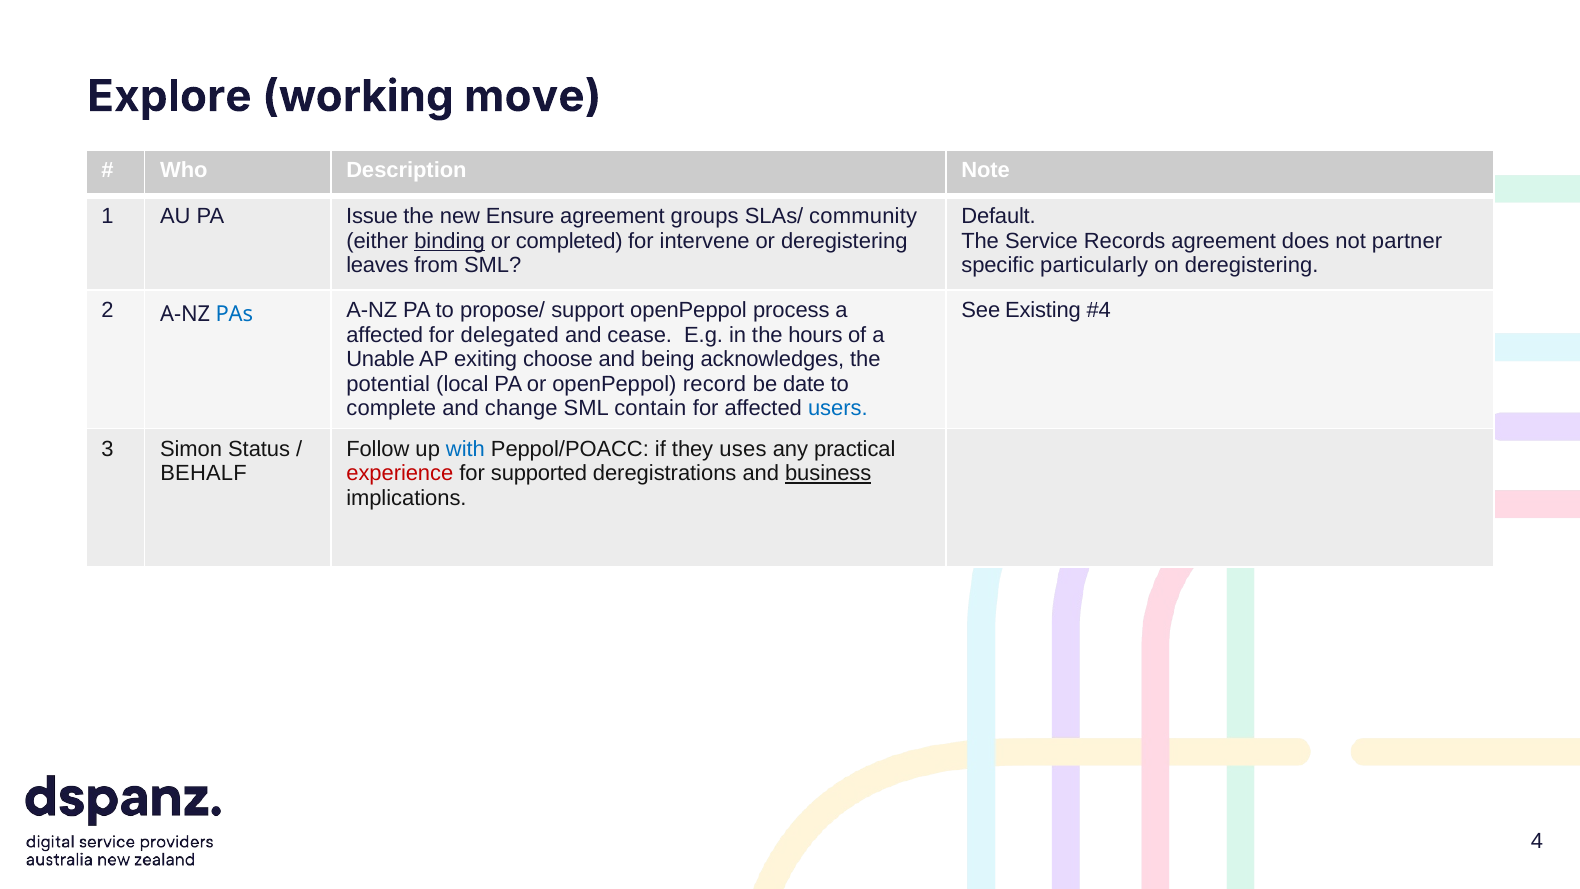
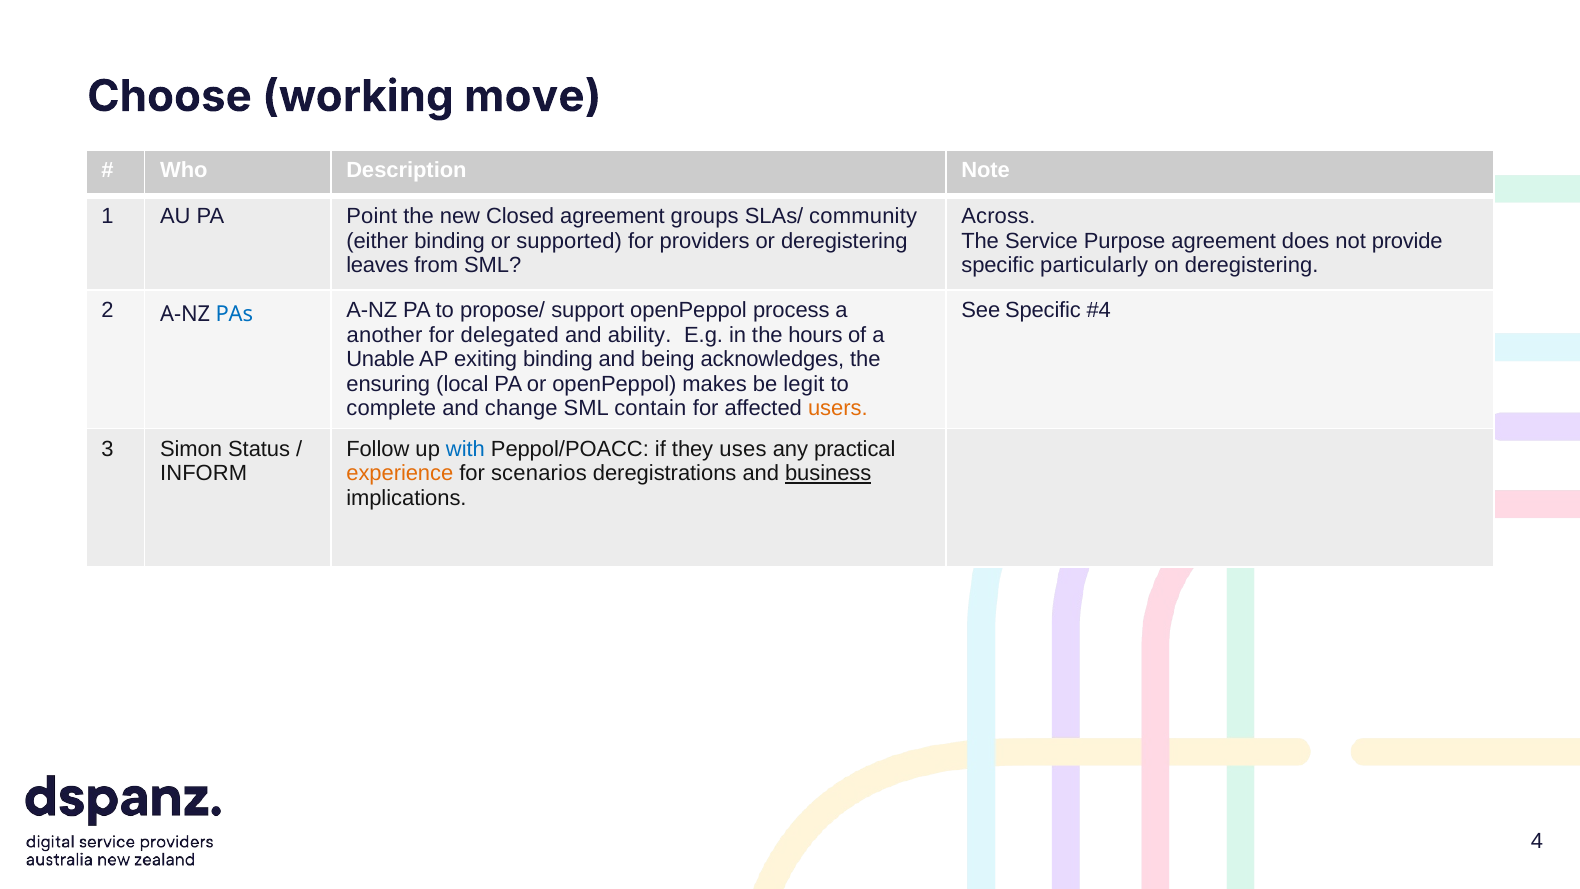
Explore: Explore -> Choose (169, 96)
Issue: Issue -> Point (372, 216)
Ensure: Ensure -> Closed (520, 216)
Default: Default -> Across (998, 216)
binding underline: present -> none (450, 241)
completed: completed -> supported (569, 241)
intervene: intervene -> providers (705, 241)
Records: Records -> Purpose (1125, 241)
partner: partner -> provide (1407, 241)
See Existing: Existing -> Specific (1043, 310)
affected: affected -> another (385, 335)
cease: cease -> ability (640, 335)
exiting choose: choose -> binding (558, 359)
potential: potential -> ensuring (388, 384)
record: record -> makes (715, 384)
date: date -> legit (804, 384)
users colour: blue -> orange (838, 408)
BEHALF: BEHALF -> INFORM (204, 473)
experience colour: red -> orange (400, 473)
supported: supported -> scenarios (539, 473)
